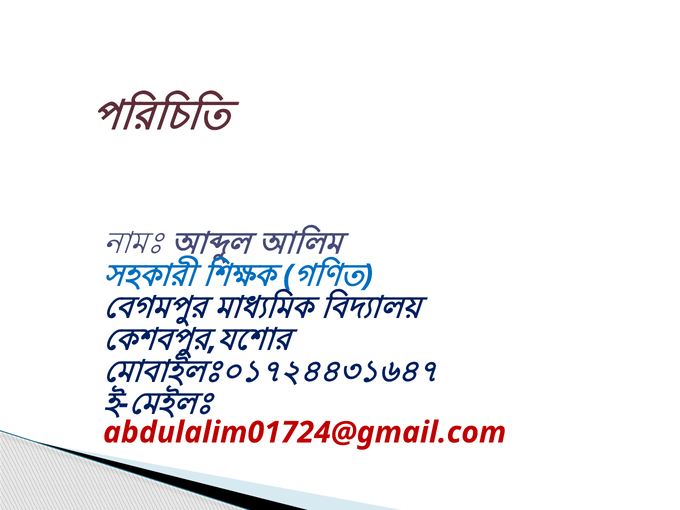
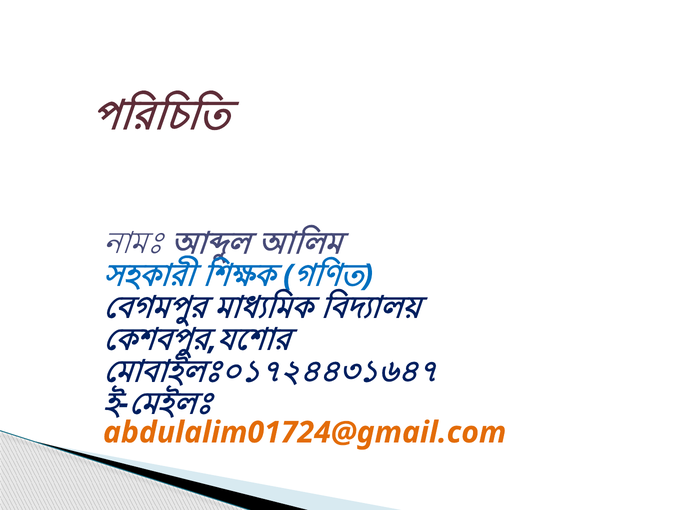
abdulalim01724@gmail.com colour: red -> orange (305, 433)
